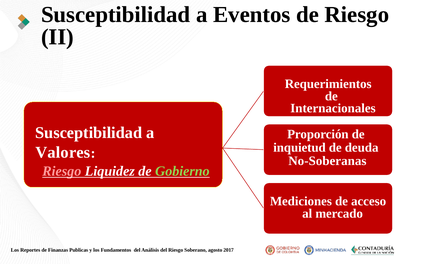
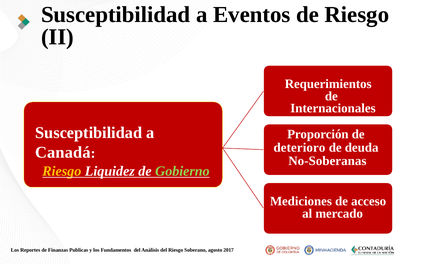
inquietud: inquietud -> deterioro (299, 147)
Valores: Valores -> Canadá (63, 152)
Riesgo colour: pink -> yellow (62, 171)
